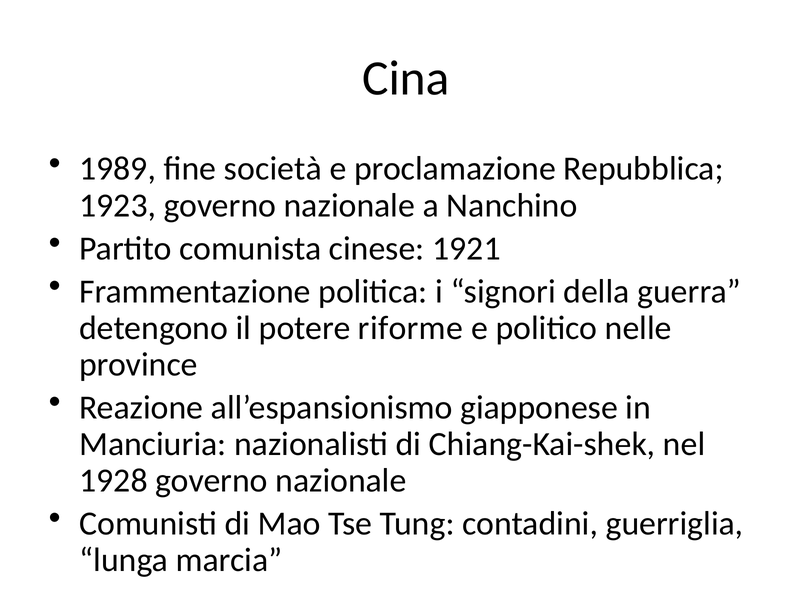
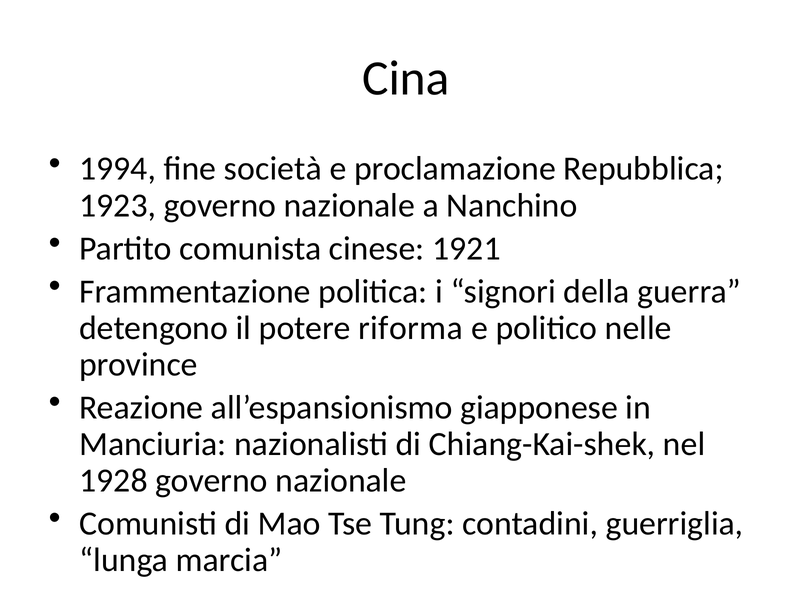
1989: 1989 -> 1994 (118, 169)
riforme: riforme -> riforma (411, 328)
